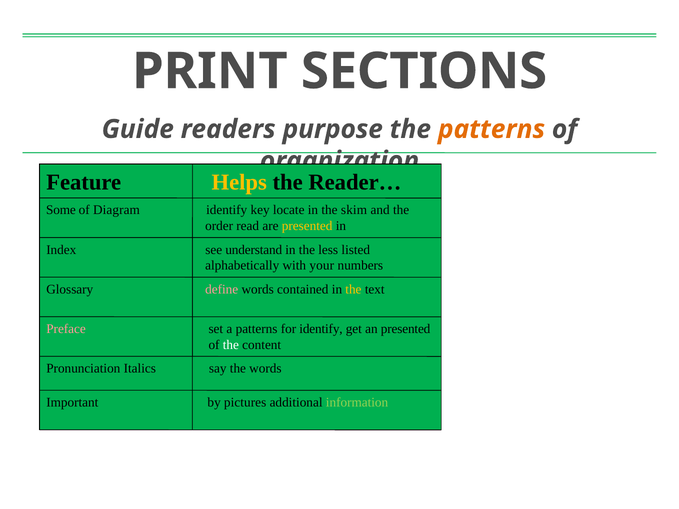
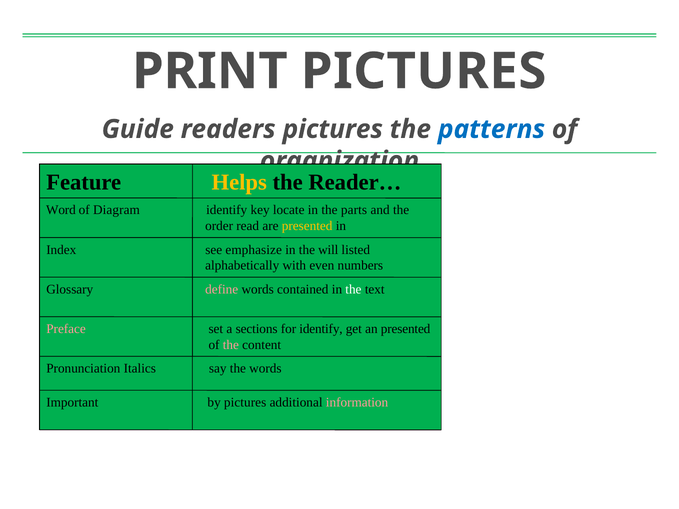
PRINT SECTIONS: SECTIONS -> PICTURES (424, 71)
readers purpose: purpose -> pictures (333, 129)
patterns colour: orange -> blue (491, 129)
Some: Some -> Word (61, 210)
skim: skim -> parts (354, 210)
understand: understand -> emphasize (254, 250)
less: less -> will (328, 250)
your: your -> even (322, 266)
the colour: yellow -> white (353, 289)
a patterns: patterns -> sections (257, 329)
the colour: white -> pink (231, 345)
information colour: light green -> pink (357, 403)
